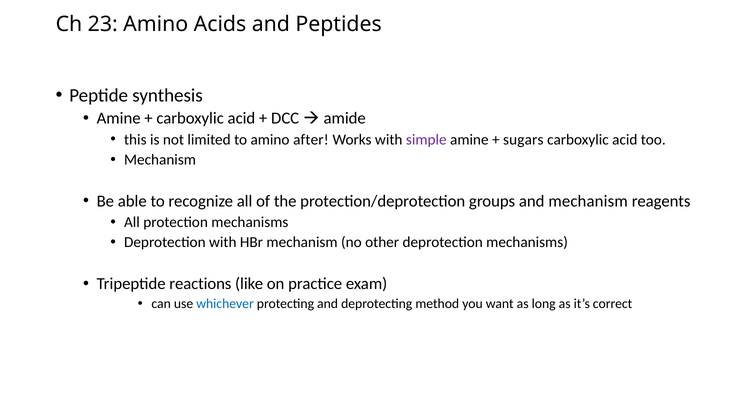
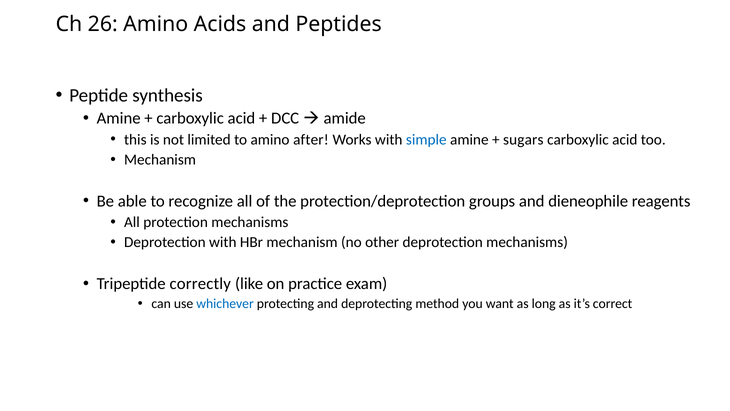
23: 23 -> 26 (103, 24)
simple colour: purple -> blue (426, 139)
and mechanism: mechanism -> dieneophile (588, 201)
reactions: reactions -> correctly (200, 283)
